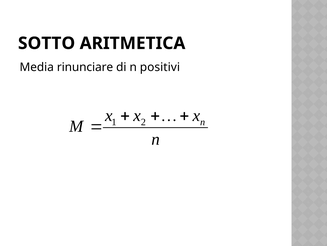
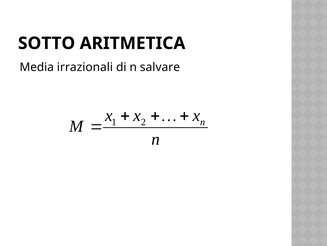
rinunciare: rinunciare -> irrazionali (85, 67)
positivi: positivi -> salvare (160, 67)
